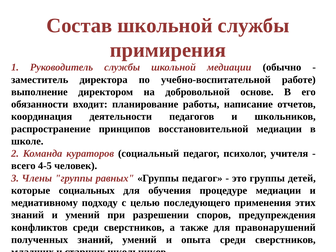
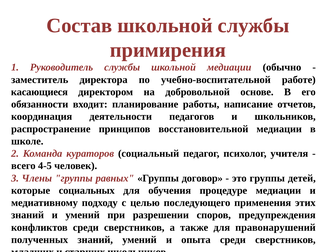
выполнение: выполнение -> касающиеся (39, 92)
Группы педагог: педагог -> договор (202, 178)
